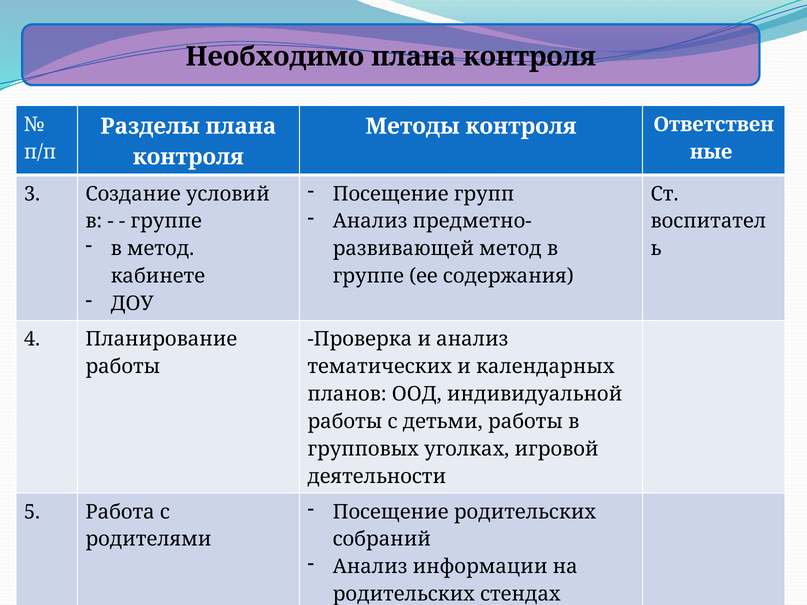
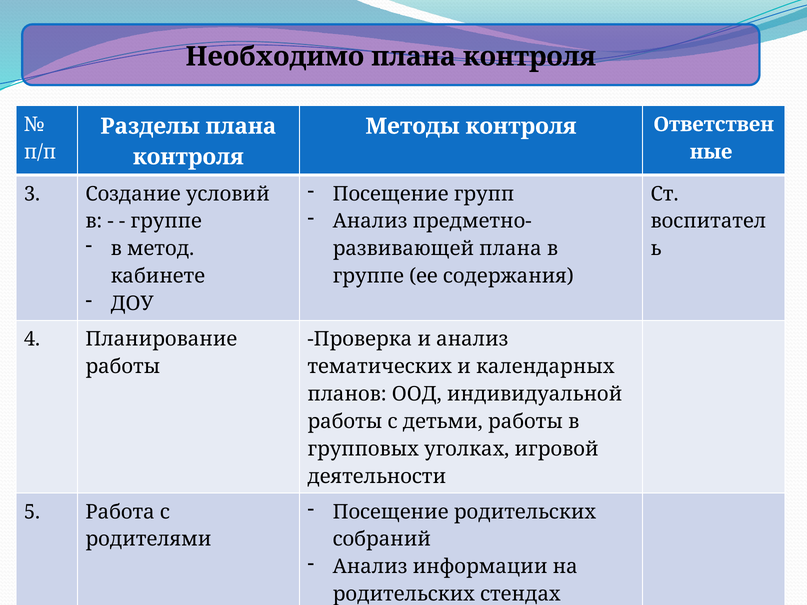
метод: метод -> плана (510, 249)
